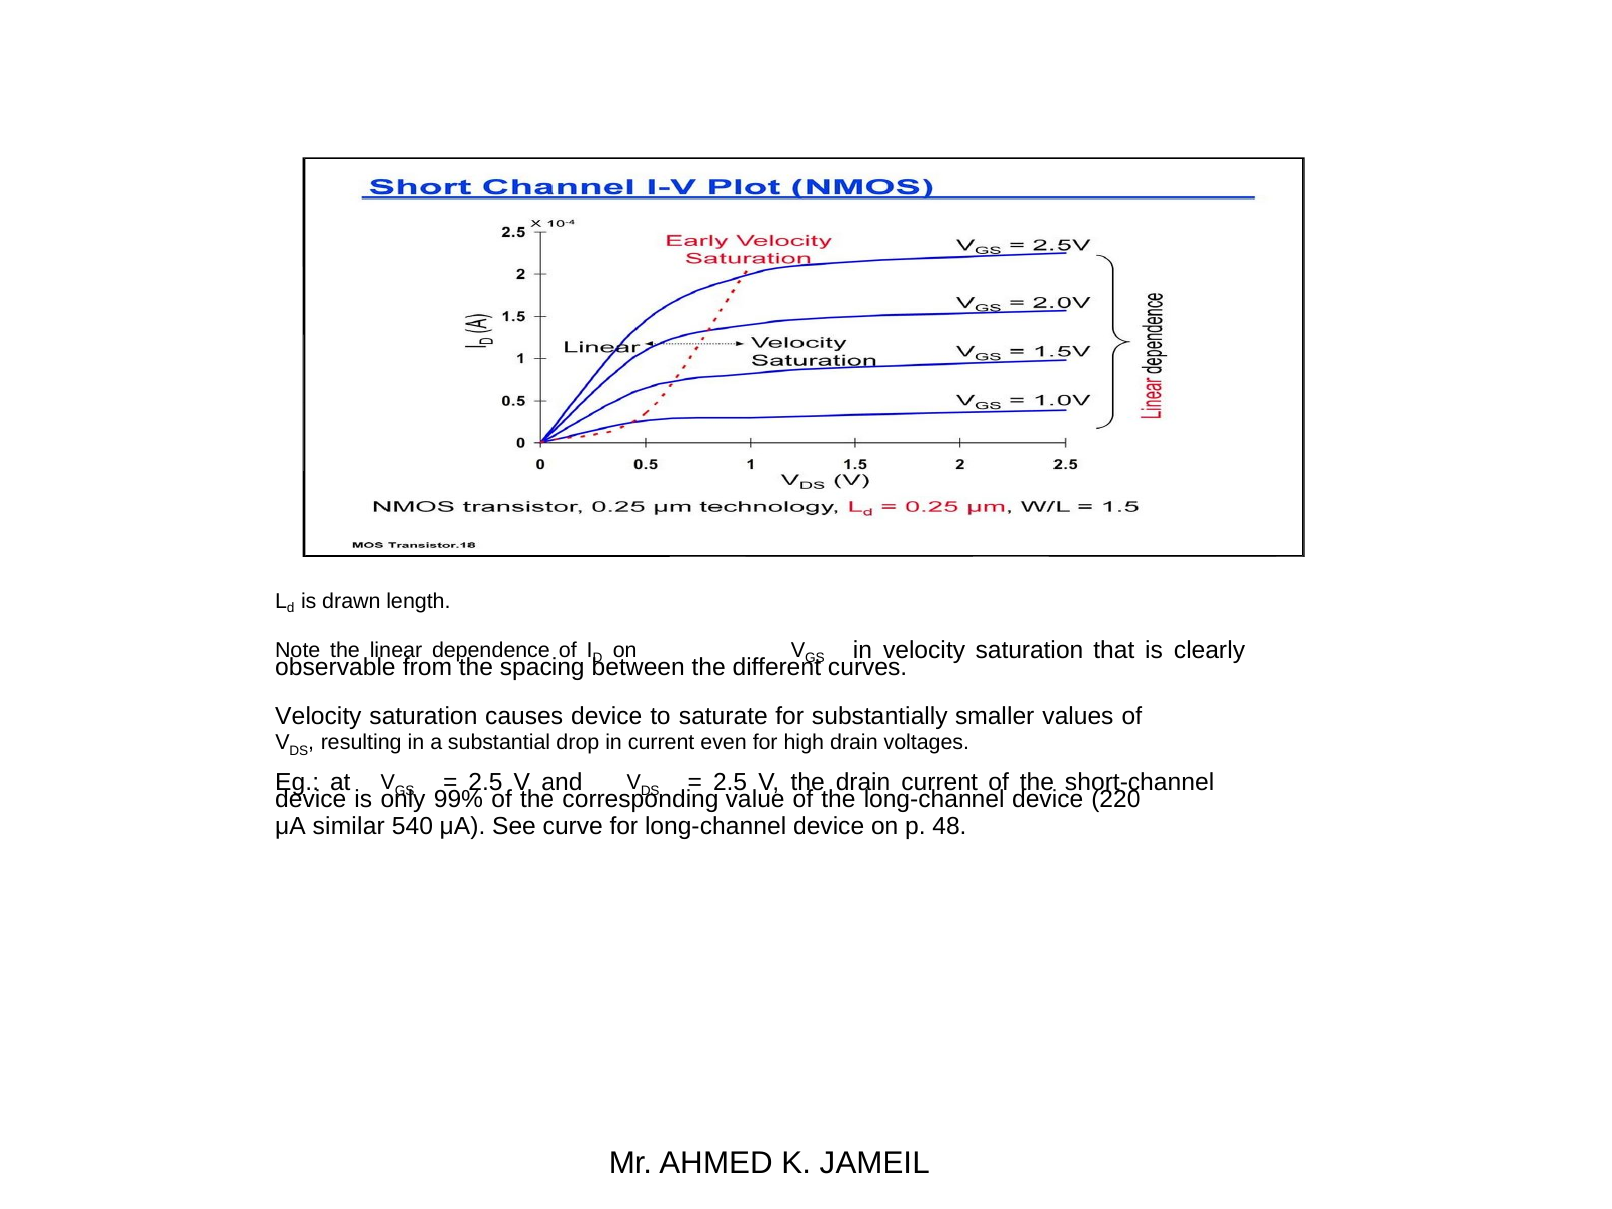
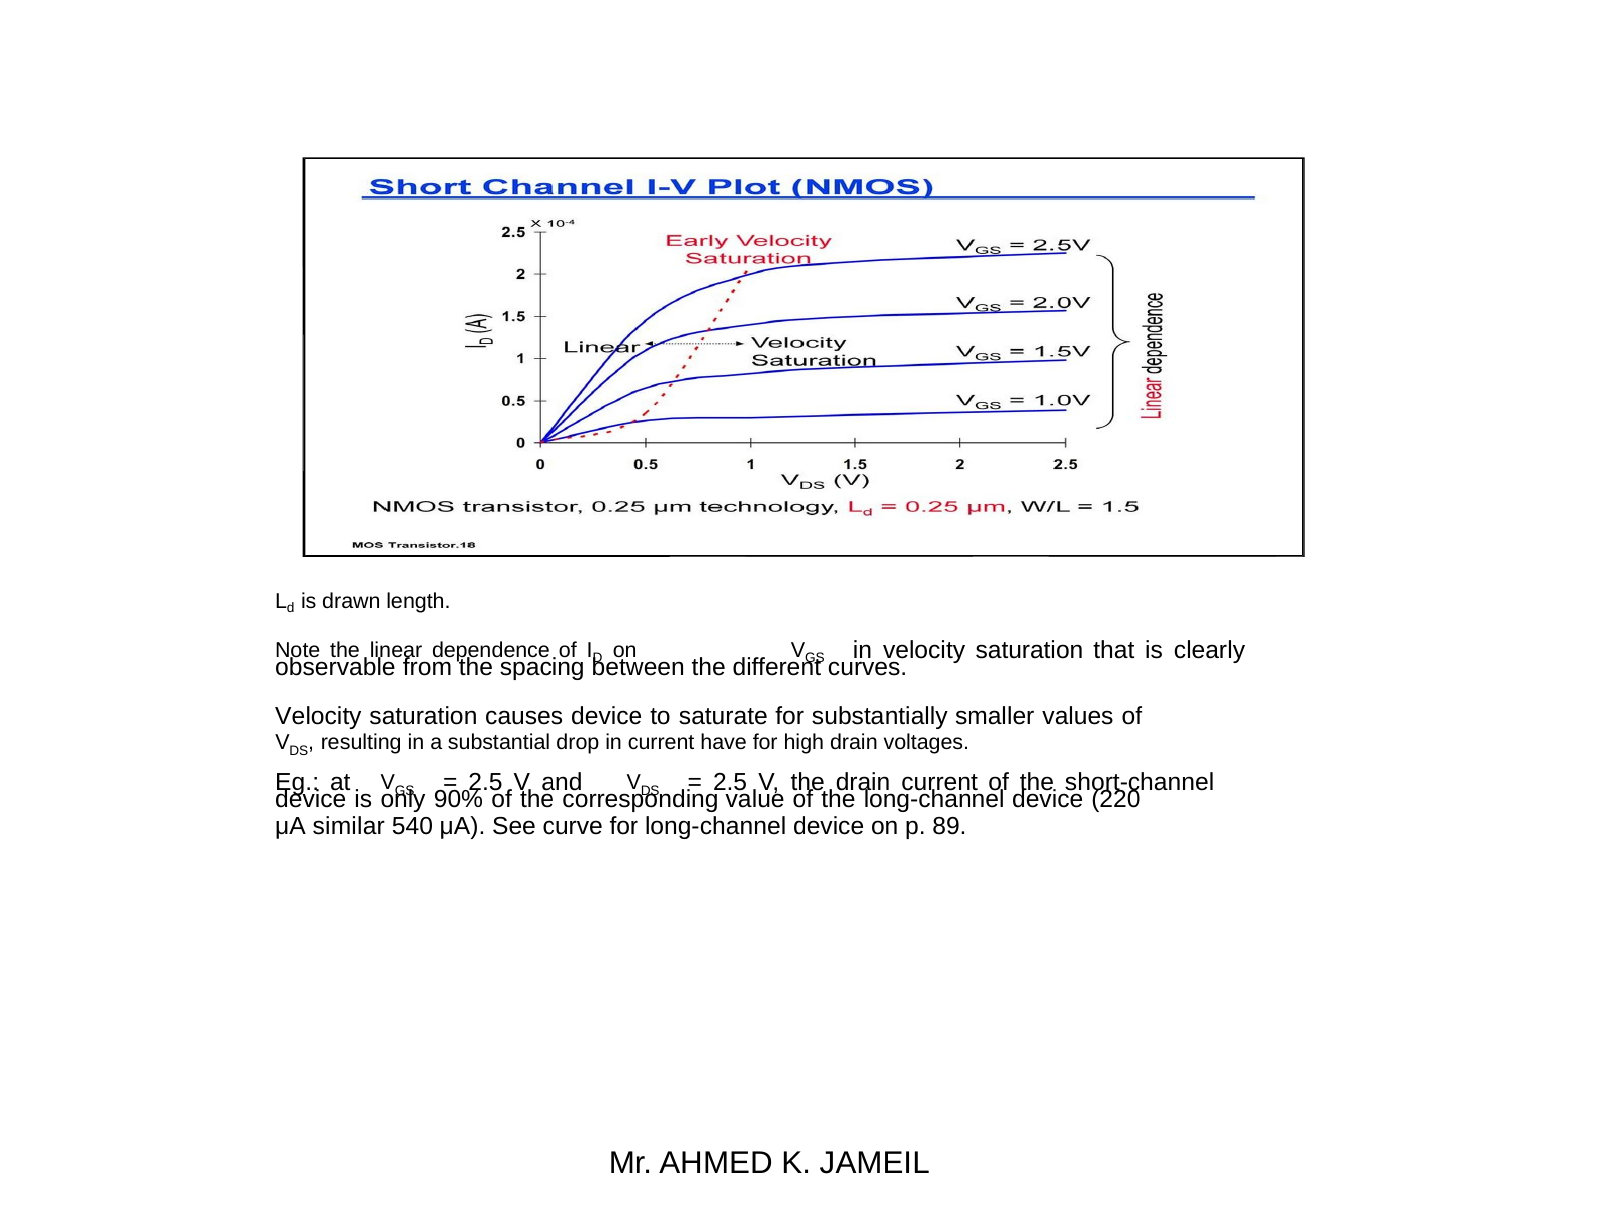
even: even -> have (724, 743)
99%: 99% -> 90% (458, 800)
48: 48 -> 89 (949, 826)
